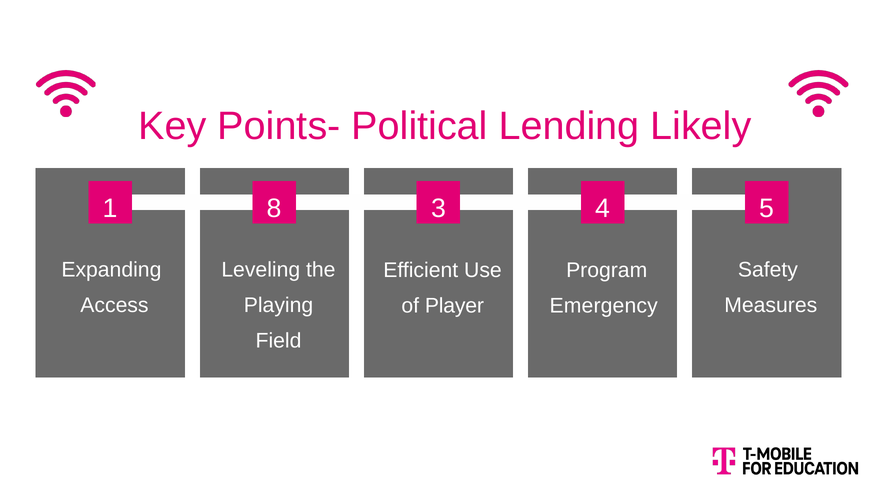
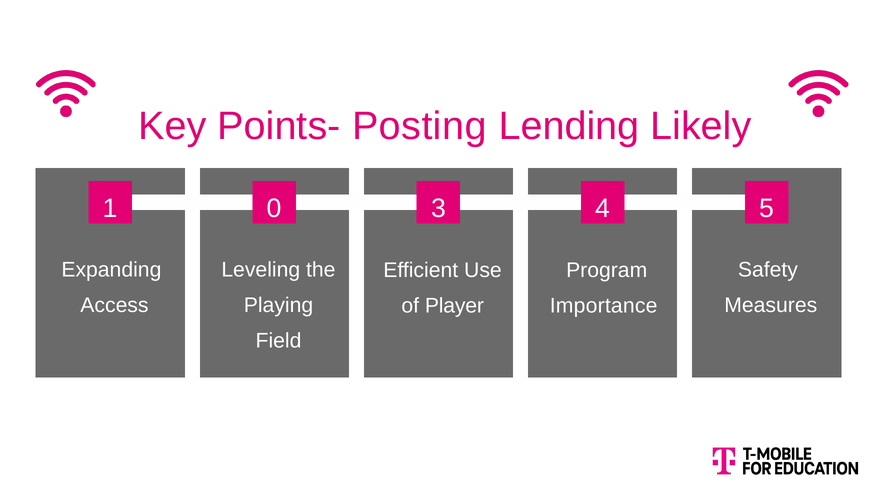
Political: Political -> Posting (419, 126)
8: 8 -> 0 (274, 209)
Emergency: Emergency -> Importance (604, 306)
